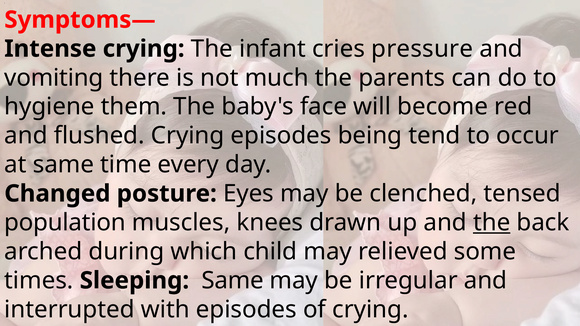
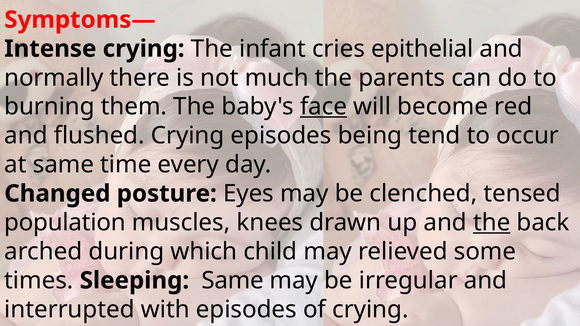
pressure: pressure -> epithelial (422, 49)
vomiting: vomiting -> normally (54, 78)
hygiene: hygiene -> burning (49, 107)
face underline: none -> present (324, 107)
